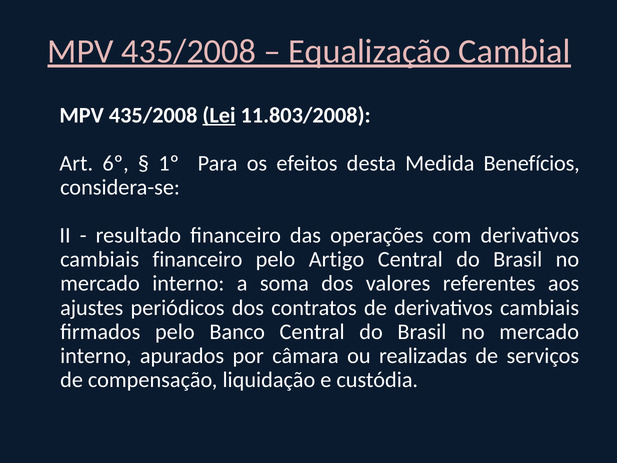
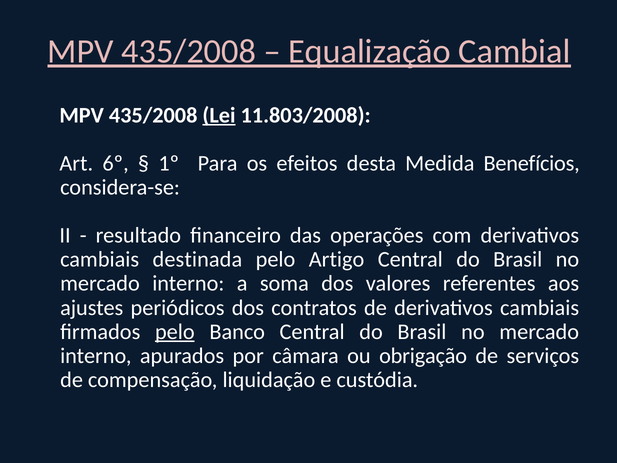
cambiais financeiro: financeiro -> destinada (197, 259)
pelo underline: none -> present (175, 332)
realizadas: realizadas -> obrigação (423, 356)
